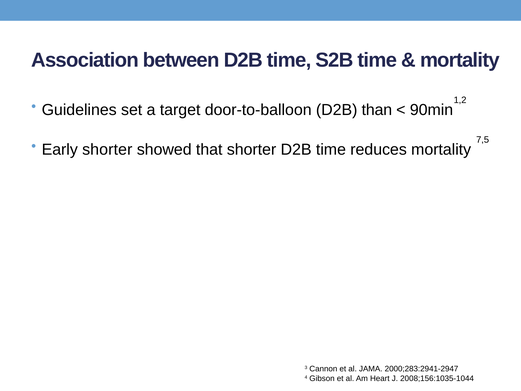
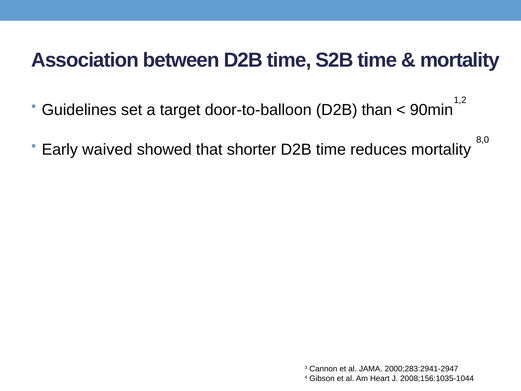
7,5: 7,5 -> 8,0 (483, 140)
Early shorter: shorter -> waived (107, 149)
